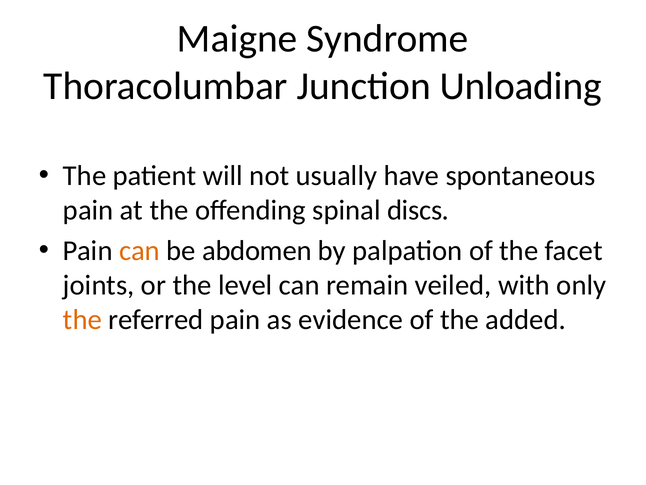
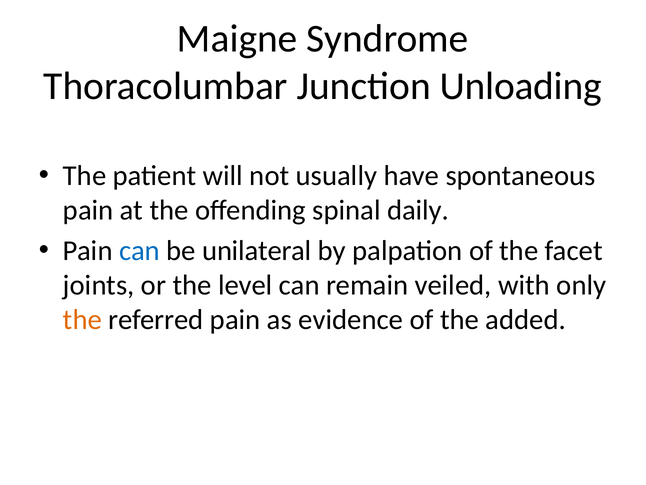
discs: discs -> daily (418, 210)
can colour: orange -> blue (140, 250)
abdomen: abdomen -> unilateral (257, 250)
